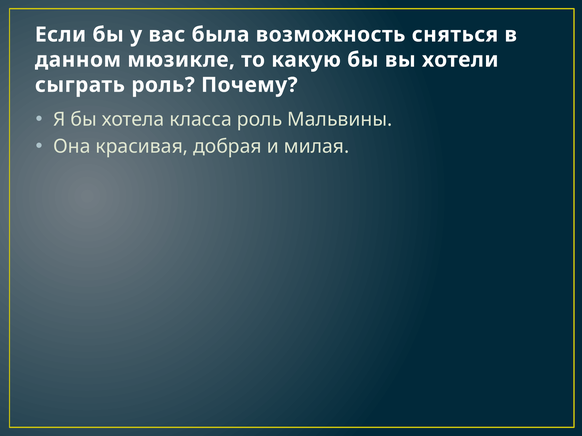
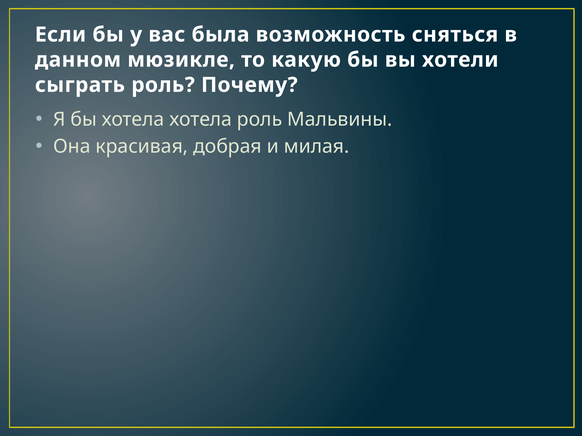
хотела класса: класса -> хотела (201, 120)
